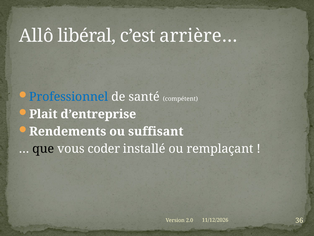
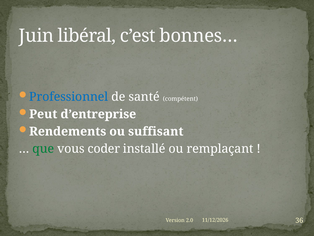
Allô: Allô -> Juin (36, 36)
arrière…: arrière… -> bonnes… (199, 36)
Plait: Plait -> Peut (43, 114)
que colour: black -> green (43, 148)
